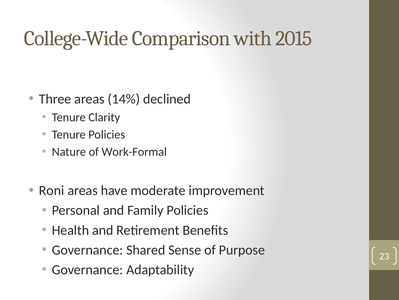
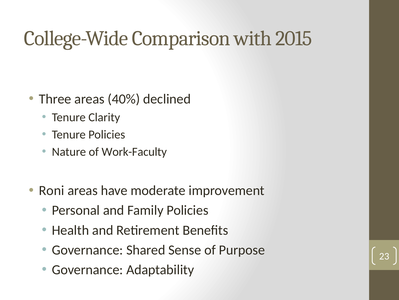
14%: 14% -> 40% (124, 99)
Work-Formal: Work-Formal -> Work-Faculty (134, 152)
